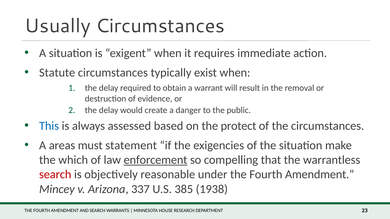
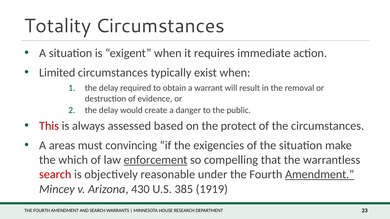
Usually: Usually -> Totality (58, 26)
Statute: Statute -> Limited (57, 73)
This colour: blue -> red (49, 126)
statement: statement -> convincing (131, 146)
Amendment underline: none -> present (320, 175)
337: 337 -> 430 (140, 189)
1938: 1938 -> 1919 (212, 189)
